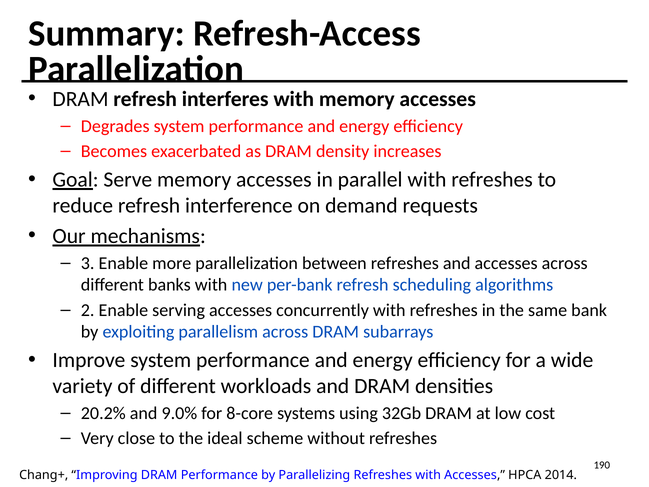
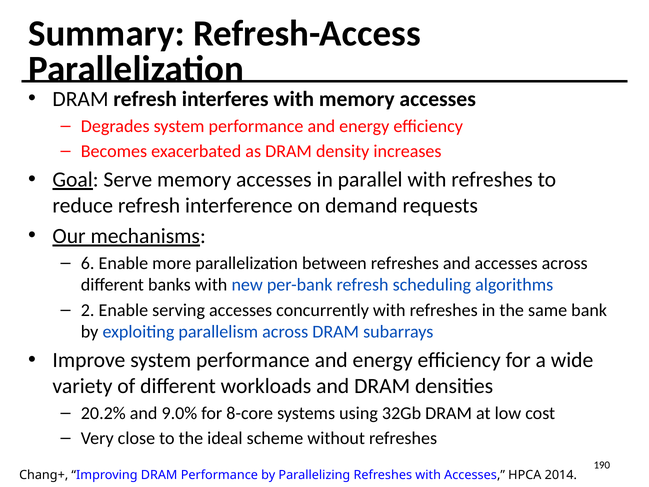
3: 3 -> 6 (88, 263)
